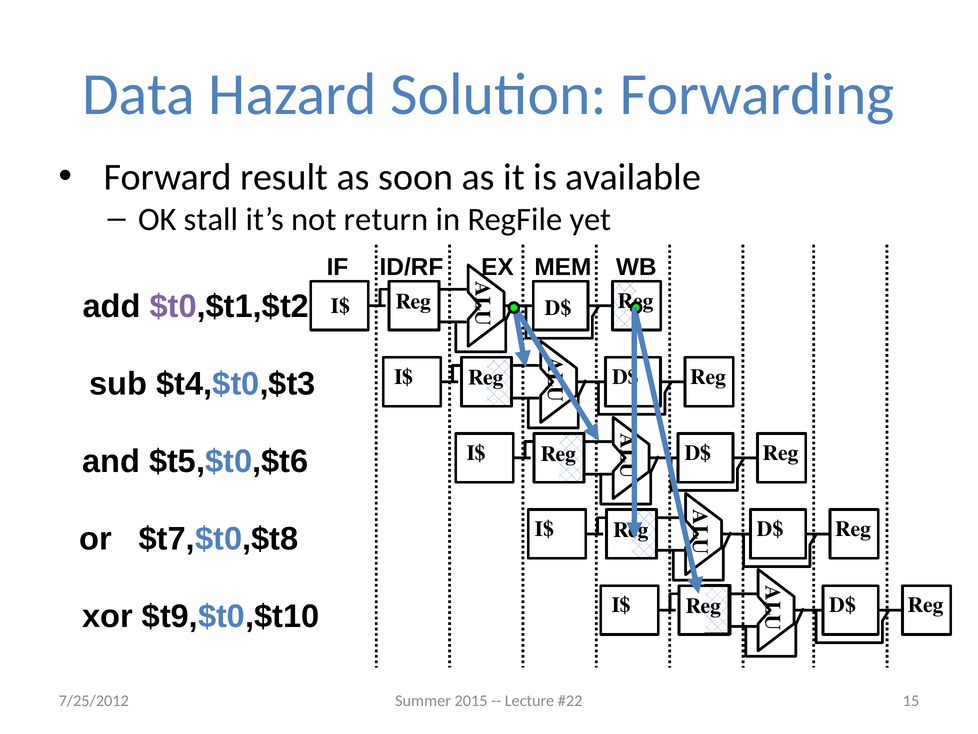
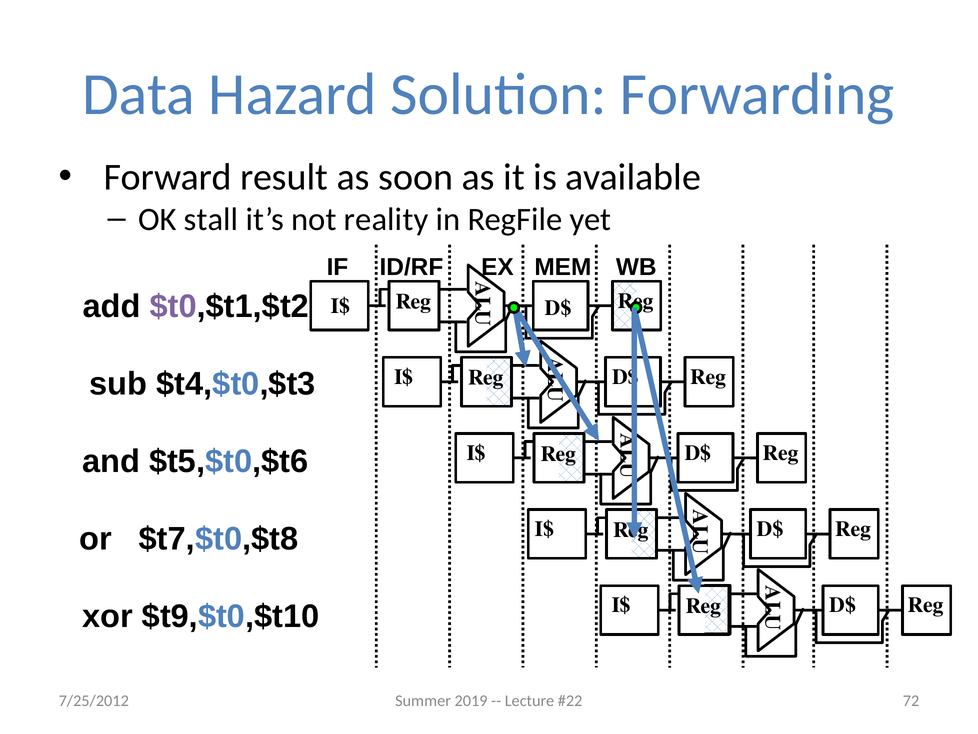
return: return -> reality (386, 219)
2015: 2015 -> 2019 (471, 700)
15: 15 -> 72 (911, 700)
